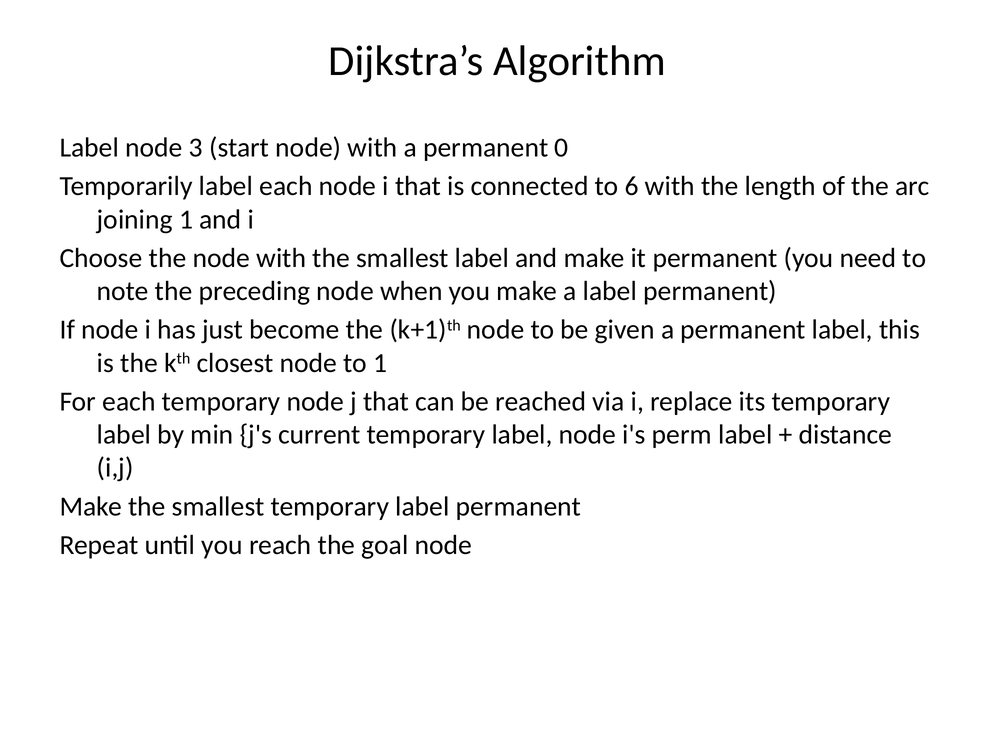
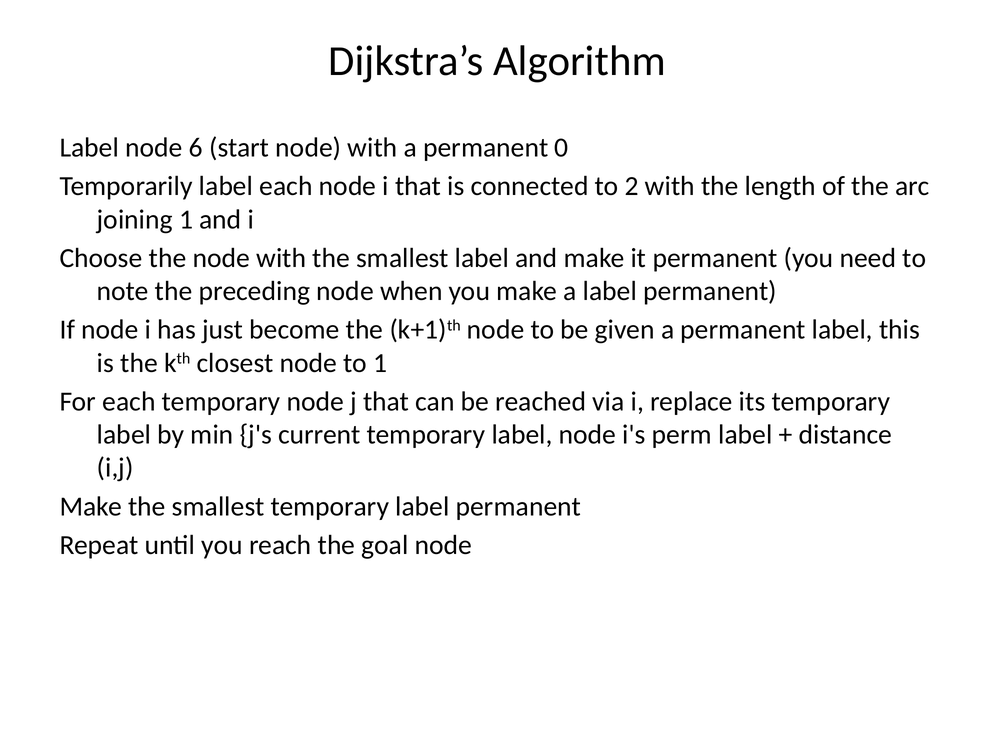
3: 3 -> 6 (196, 148)
6: 6 -> 2 (632, 186)
